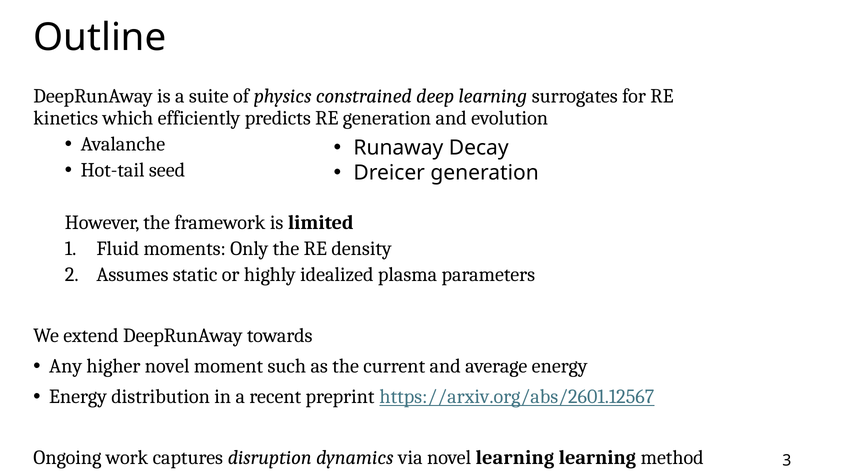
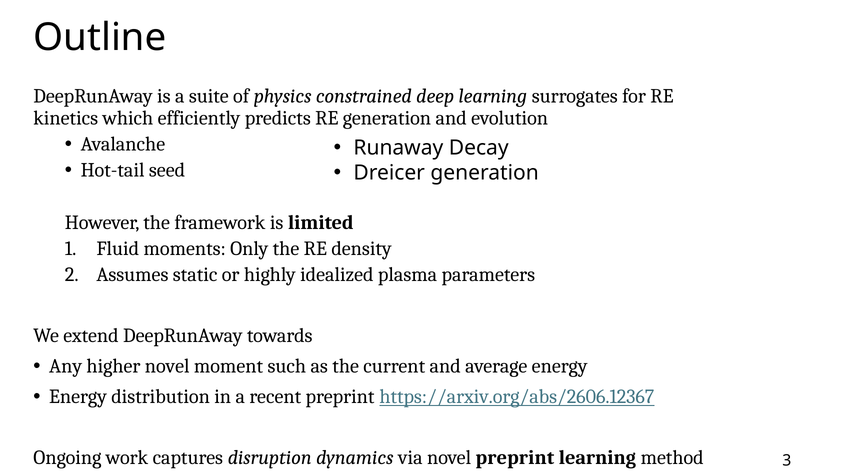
https://arxiv.org/abs/2601.12567: https://arxiv.org/abs/2601.12567 -> https://arxiv.org/abs/2606.12367 (517, 397)
novel learning: learning -> preprint (515, 458)
